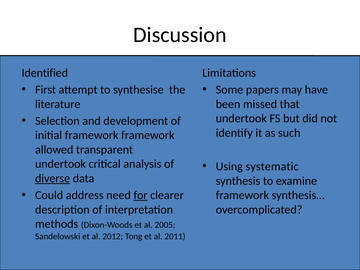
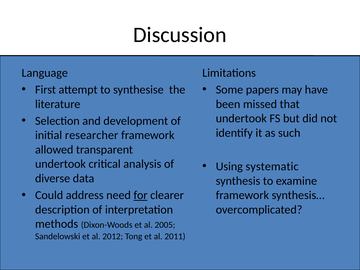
Identified: Identified -> Language (45, 73)
initial framework: framework -> researcher (92, 135)
diverse underline: present -> none (53, 178)
